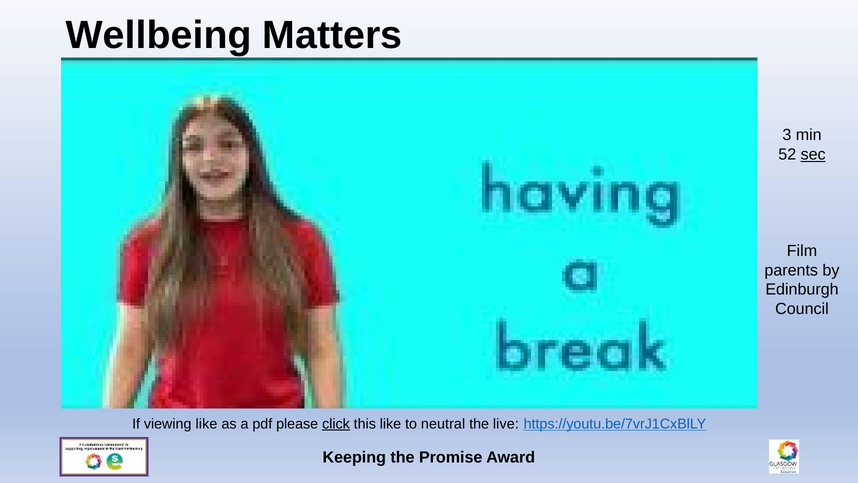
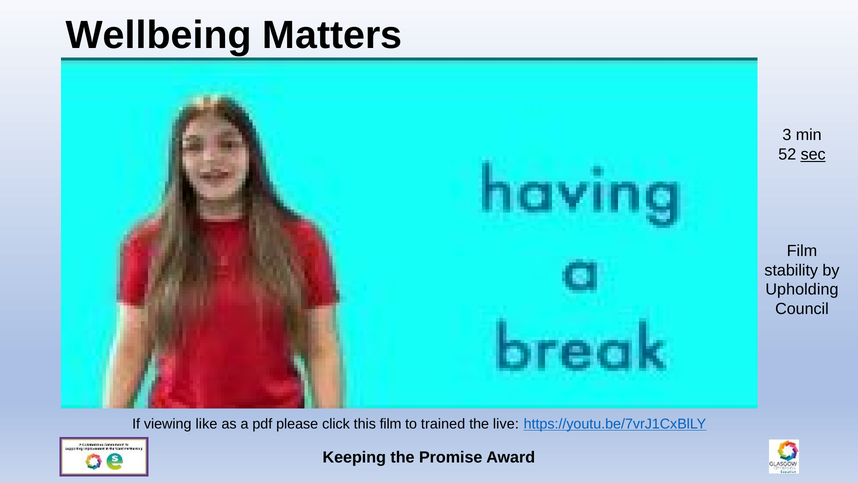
parents: parents -> stability (791, 270)
Edinburgh: Edinburgh -> Upholding (802, 289)
click underline: present -> none (336, 424)
this like: like -> film (391, 424)
neutral: neutral -> trained (443, 424)
